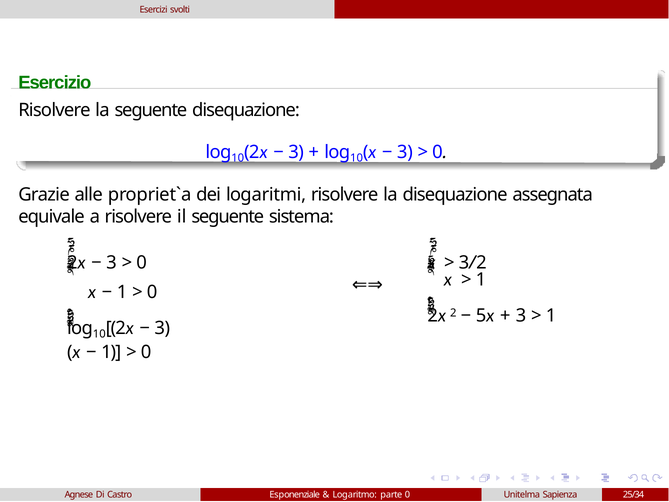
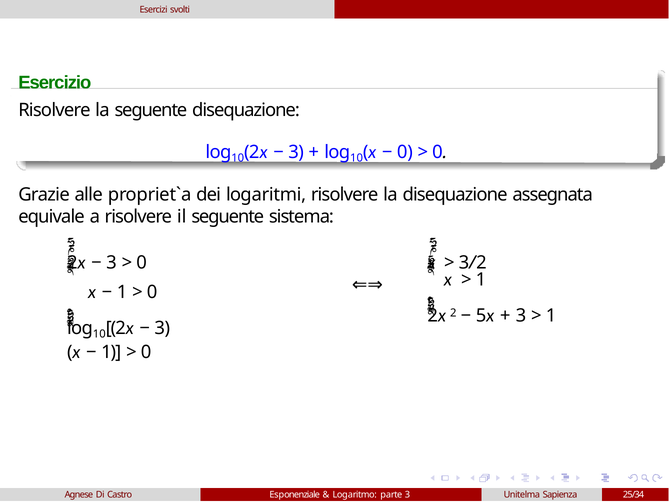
3: 3 -> 0 (405, 152)
parte 0: 0 -> 3 (407, 495)
